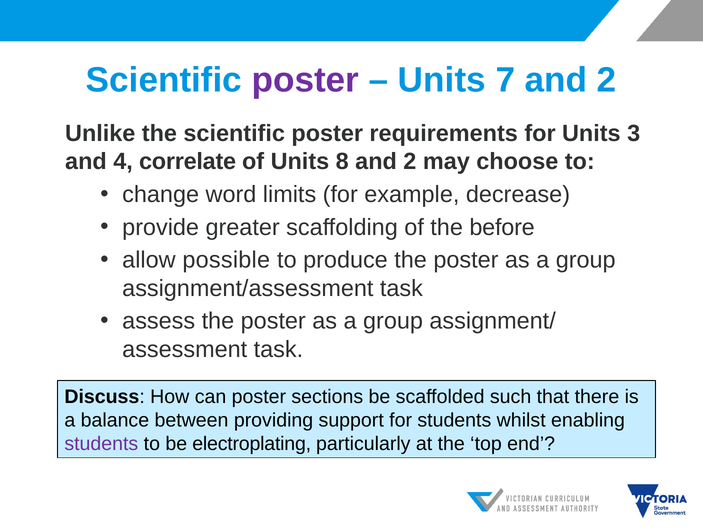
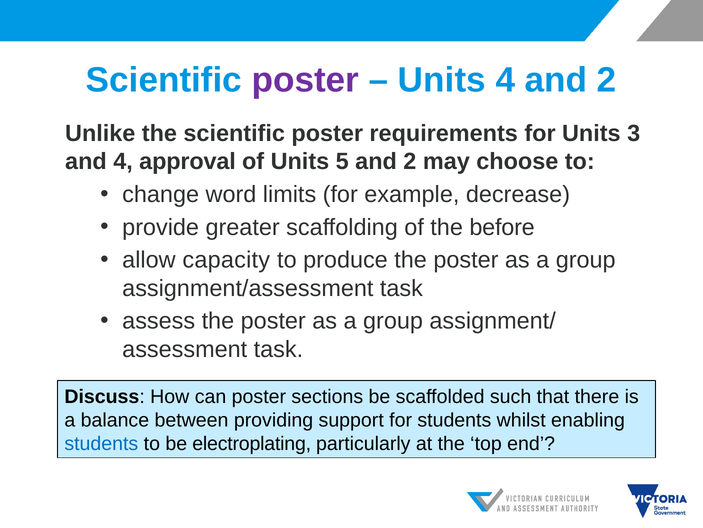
Units 7: 7 -> 4 (505, 80)
correlate: correlate -> approval (188, 161)
8: 8 -> 5 (342, 161)
possible: possible -> capacity (226, 260)
students colour: purple -> blue (101, 443)
